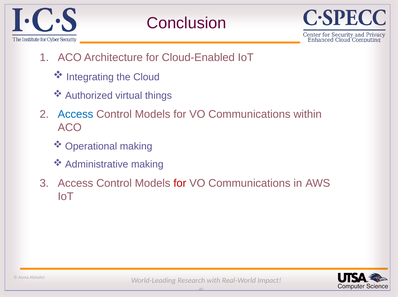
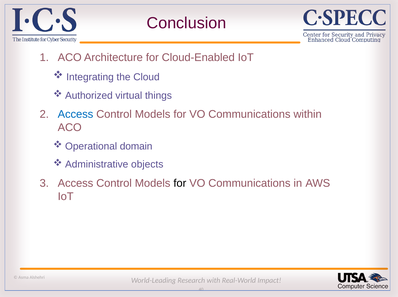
Operational making: making -> domain (136, 146)
Administrative making: making -> objects (147, 164)
for colour: red -> black (180, 183)
